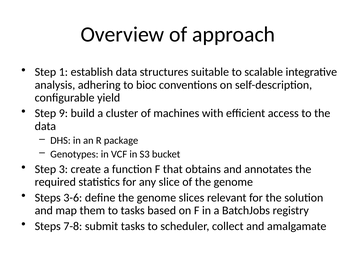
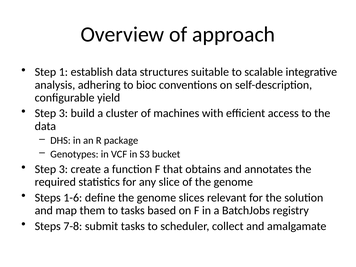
9: 9 -> 3 (63, 113)
3-6: 3-6 -> 1-6 (73, 198)
